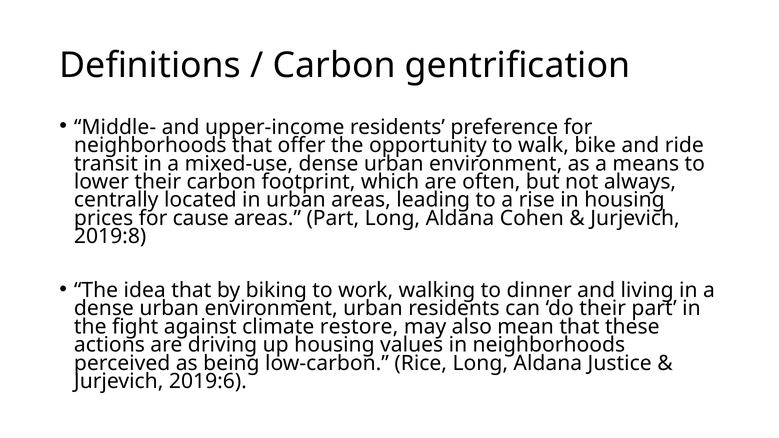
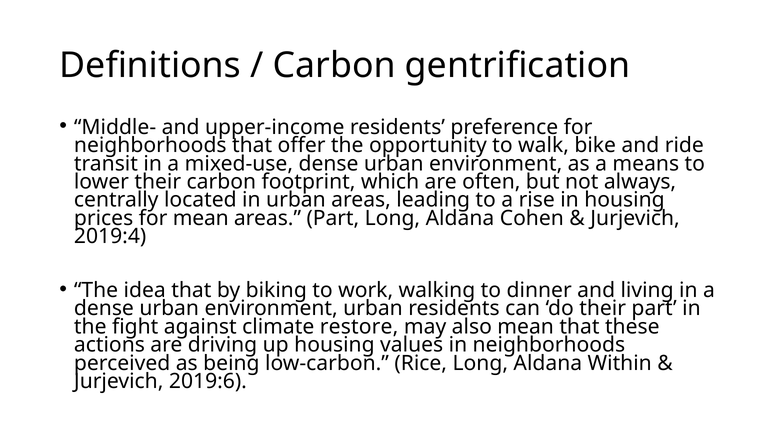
for cause: cause -> mean (201, 218)
2019:8: 2019:8 -> 2019:4 (110, 236)
Justice: Justice -> Within (620, 363)
